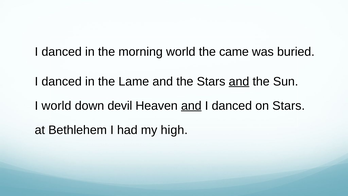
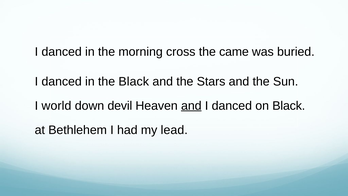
morning world: world -> cross (181, 52)
the Lame: Lame -> Black (134, 81)
and underline: present -> none (239, 81)
on Stars: Stars -> Black (289, 106)
high: high -> lead (174, 130)
